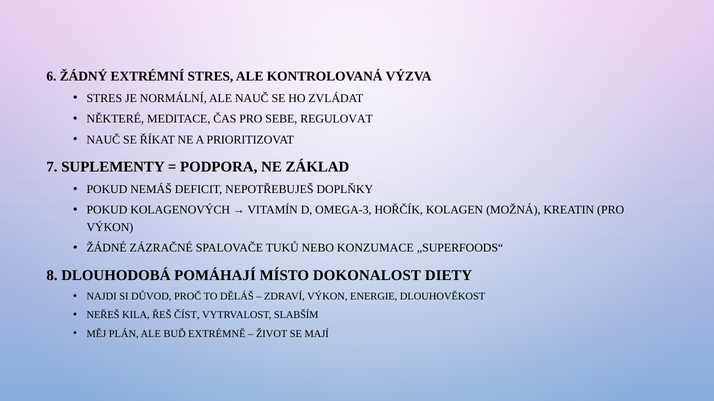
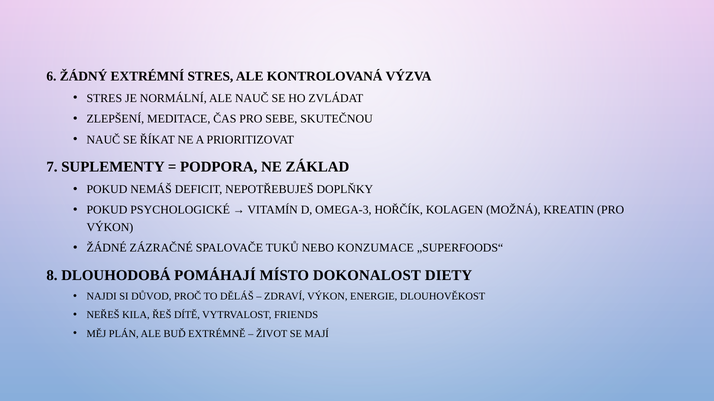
NĚKTERÉ: NĚKTERÉ -> ZLEPŠENÍ (115, 119)
REGULOVAT: REGULOVAT -> SKUTEČNOU (337, 119)
KOLAGENOVÝCH: KOLAGENOVÝCH -> PSYCHOLOGICKÉ (180, 210)
ČÍST: ČÍST -> DÍTĚ (187, 315)
SLABŠÍM: SLABŠÍM -> FRIENDS (296, 315)
